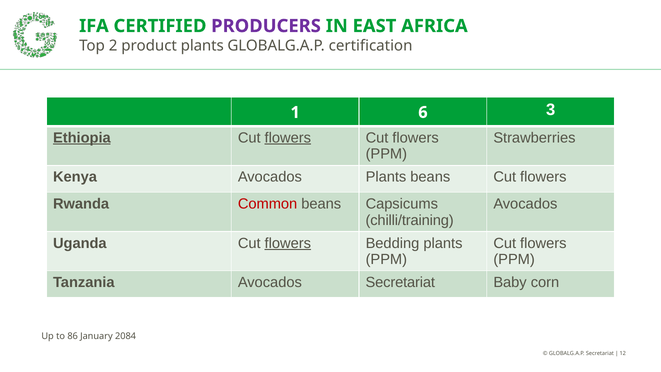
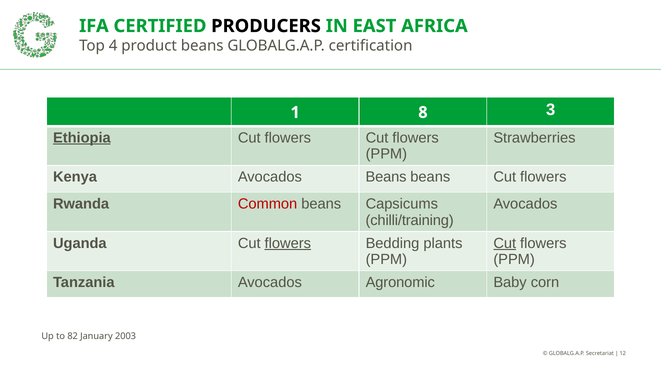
PRODUCERS colour: purple -> black (266, 26)
2: 2 -> 4 (113, 46)
product plants: plants -> beans (202, 46)
6: 6 -> 8 (423, 112)
flowers underline: present -> none (288, 138)
Avocados Plants: Plants -> Beans (386, 177)
Cut underline: none -> present (505, 243)
Avocados Secretariat: Secretariat -> Agronomic (400, 282)
86: 86 -> 82 (73, 336)
2084: 2084 -> 2003 (126, 336)
